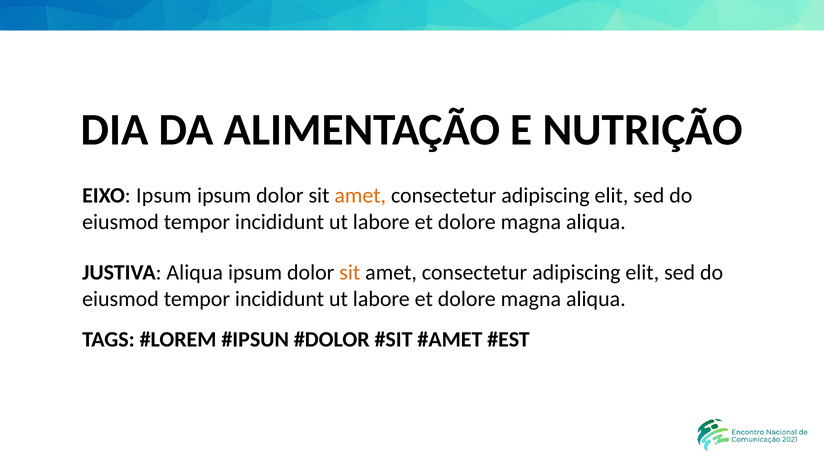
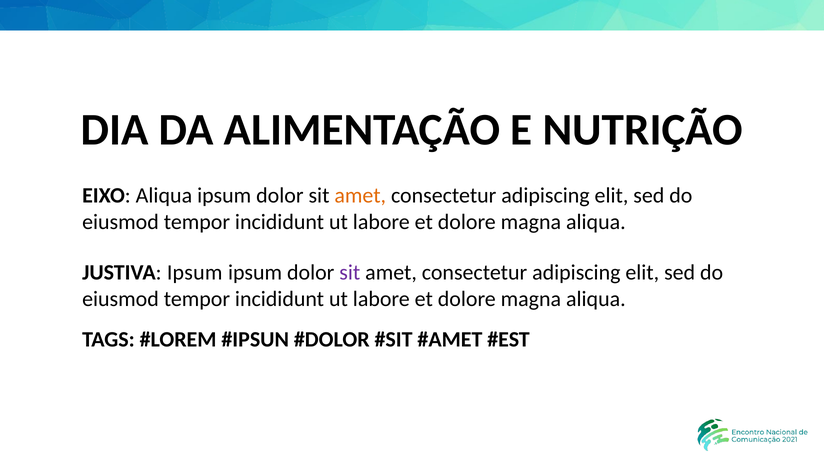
EIXO Ipsum: Ipsum -> Aliqua (164, 195)
JUSTIVA Aliqua: Aliqua -> Ipsum (195, 273)
sit colour: orange -> purple (350, 273)
